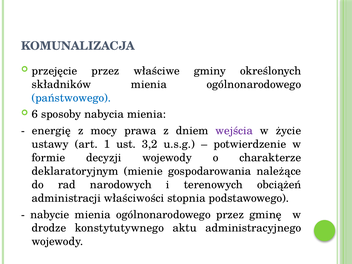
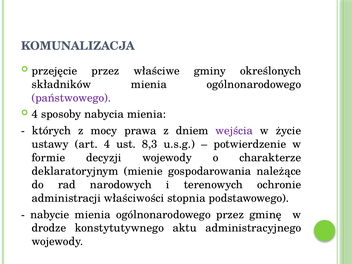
państwowego colour: blue -> purple (71, 98)
6: 6 -> 4 (35, 114)
energię: energię -> których (51, 131)
art 1: 1 -> 4 (107, 144)
3,2: 3,2 -> 8,3 (150, 144)
obciążeń: obciążeń -> ochronie (279, 185)
